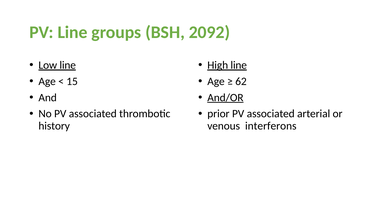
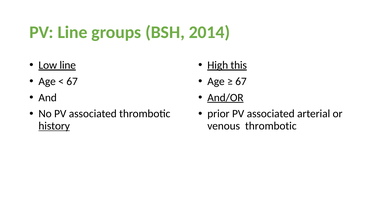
2092: 2092 -> 2014 (209, 32)
High line: line -> this (239, 65)
15: 15 -> 67 (72, 81)
62: 62 -> 67 (241, 81)
history underline: none -> present (54, 126)
venous interferons: interferons -> thrombotic (271, 126)
